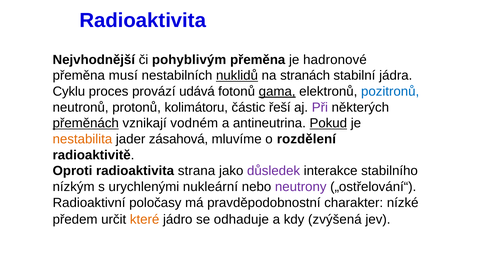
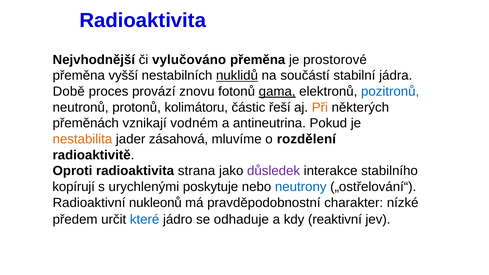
pohyblivým: pohyblivým -> vylučováno (189, 60)
hadronové: hadronové -> prostorové (335, 60)
musí: musí -> vyšší (123, 76)
stranách: stranách -> součástí (305, 76)
Cyklu: Cyklu -> Době (69, 92)
udává: udává -> znovu (197, 92)
Při colour: purple -> orange (320, 107)
přeměnách underline: present -> none (86, 123)
Pokud underline: present -> none (328, 123)
nízkým: nízkým -> kopírují (74, 187)
nukleární: nukleární -> poskytuje (211, 187)
neutrony colour: purple -> blue (301, 187)
poločasy: poločasy -> nukleonů (155, 203)
které colour: orange -> blue (145, 220)
zvýšená: zvýšená -> reaktivní (335, 220)
